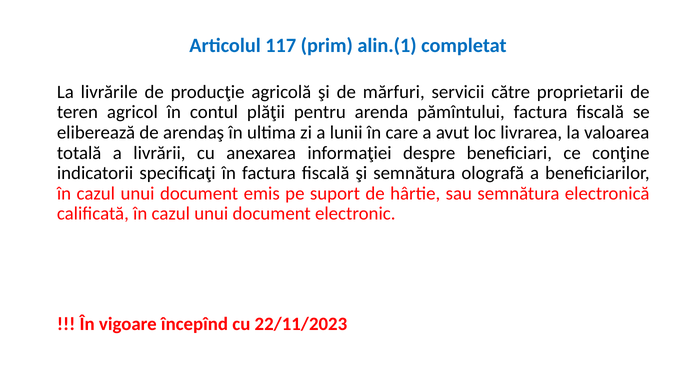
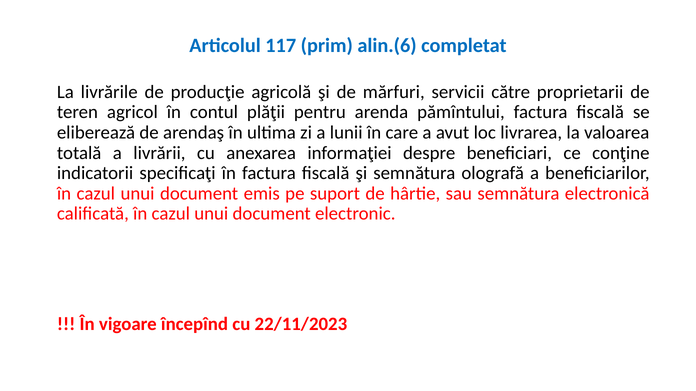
alin.(1: alin.(1 -> alin.(6 (387, 46)
